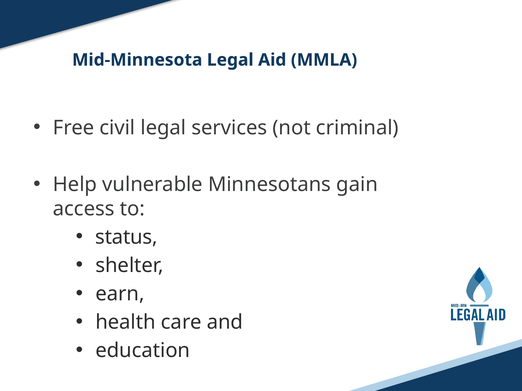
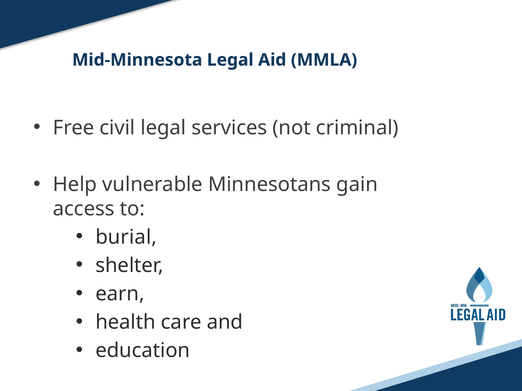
status: status -> burial (126, 237)
